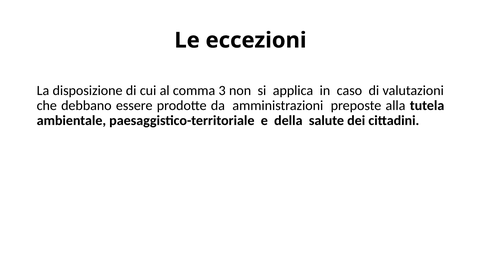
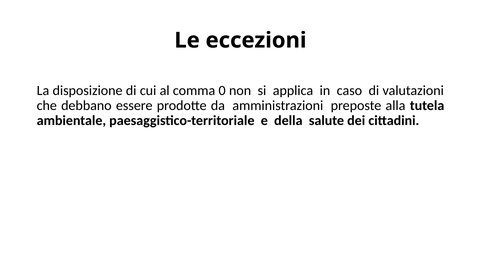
3: 3 -> 0 (222, 91)
